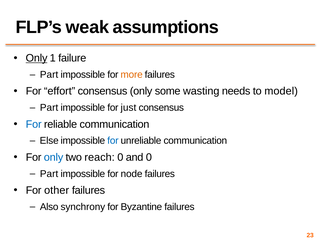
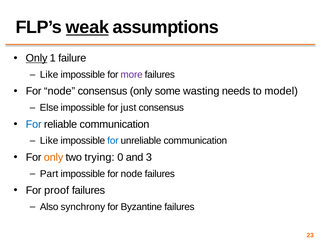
weak underline: none -> present (87, 27)
Part: Part -> Like (49, 75)
more colour: orange -> purple (132, 75)
effort: effort -> node (60, 91)
Part: Part -> Else (49, 108)
Else: Else -> Like (49, 141)
only colour: blue -> orange (54, 157)
reach: reach -> trying (100, 157)
and 0: 0 -> 3 (149, 157)
other: other -> proof (57, 190)
